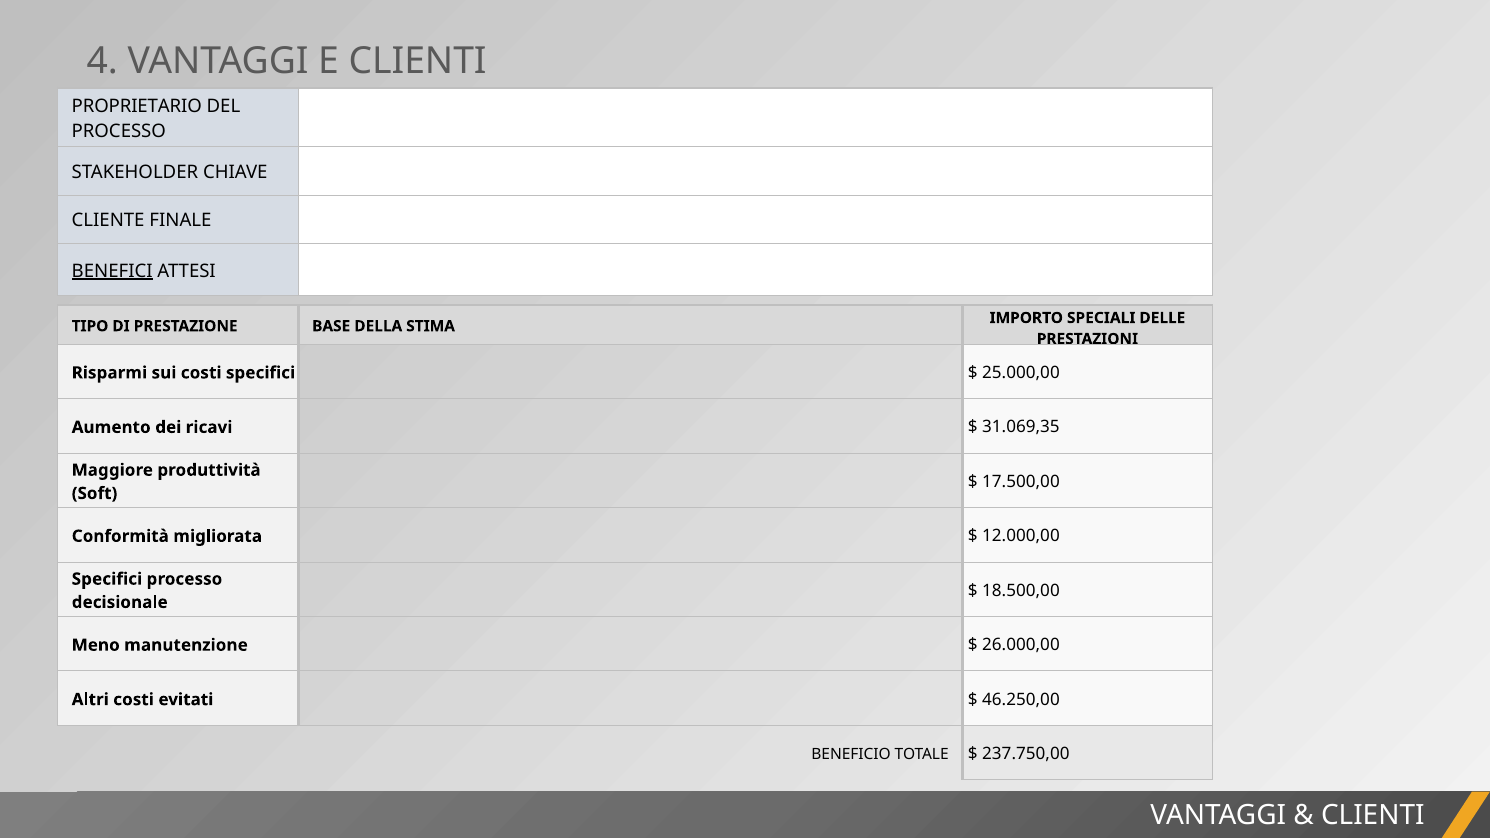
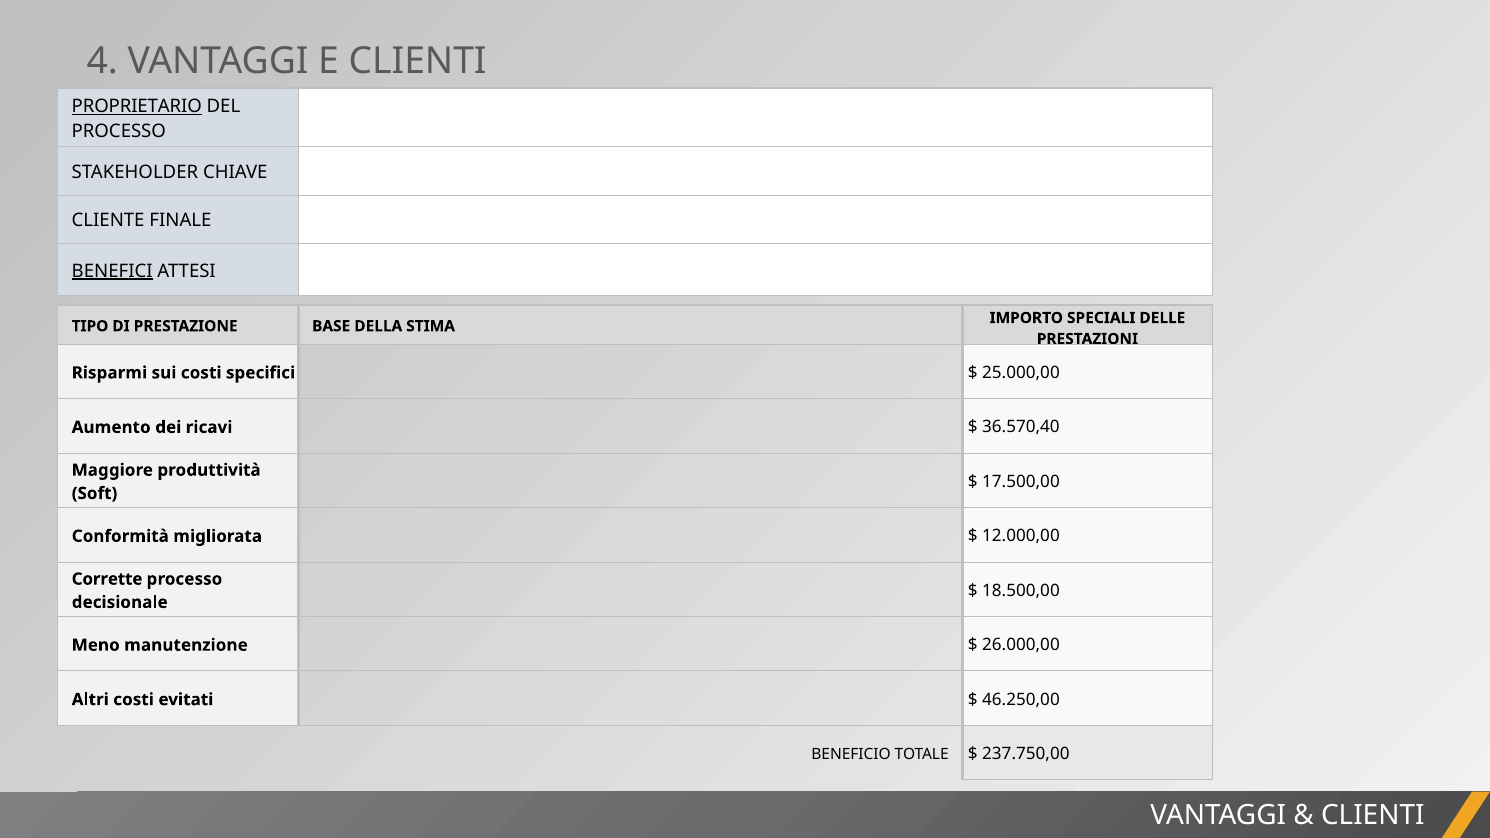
PROPRIETARIO underline: none -> present (137, 106)
31.069,35: 31.069,35 -> 36.570,40 (1021, 427)
Specifici: Specifici -> Corrette (107, 579)
